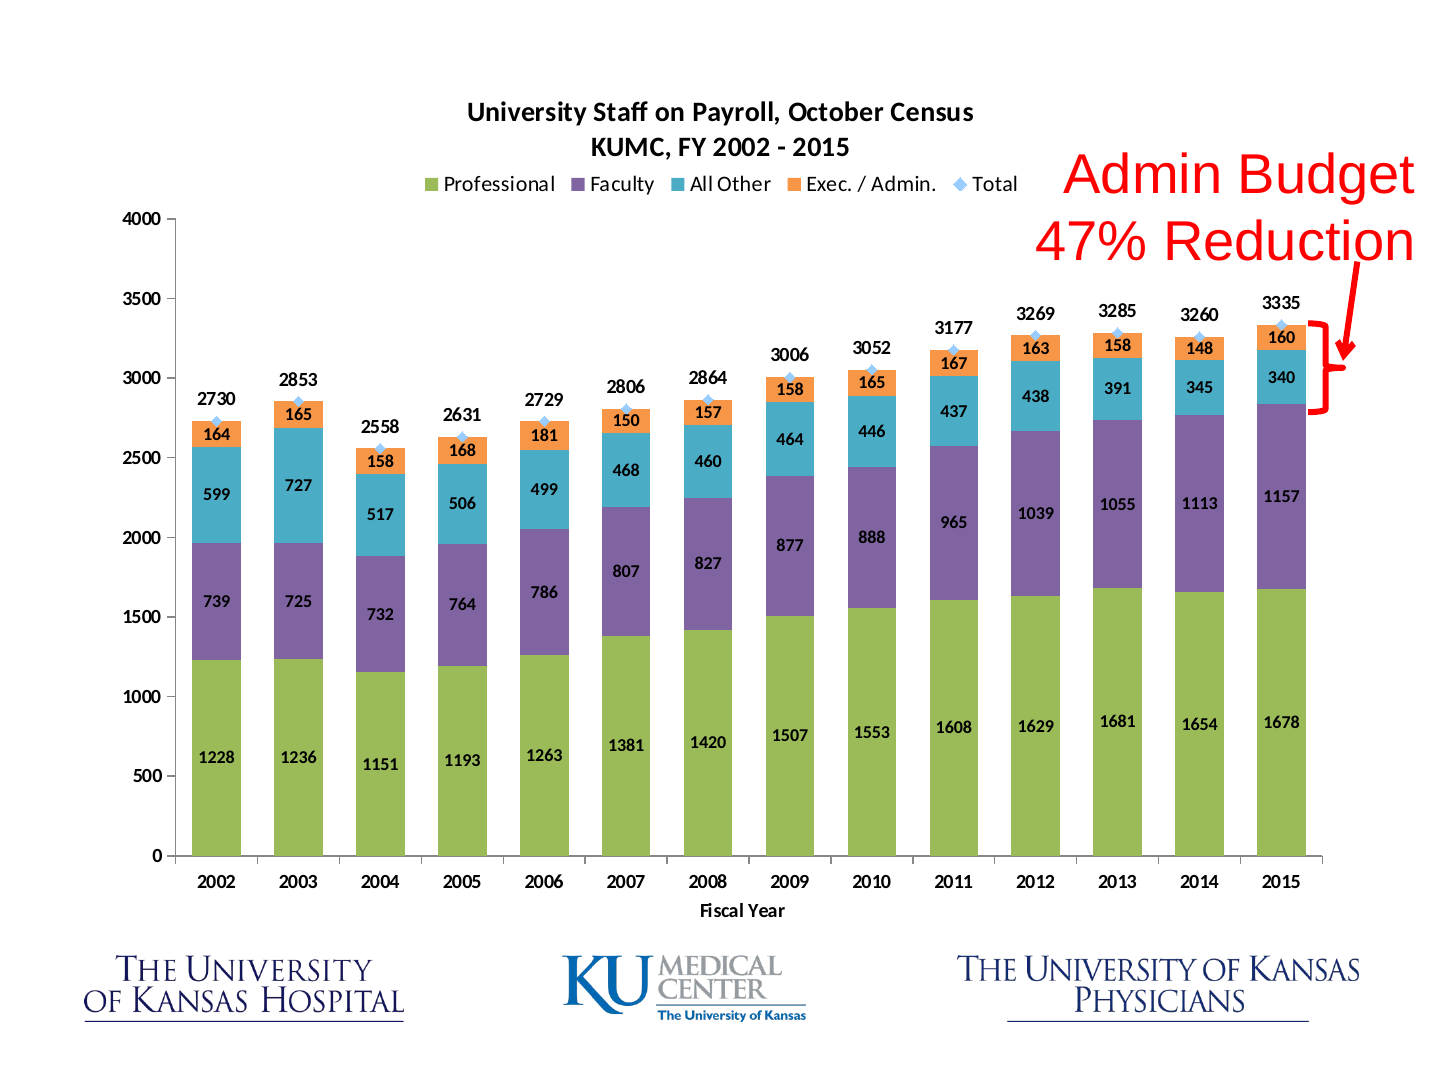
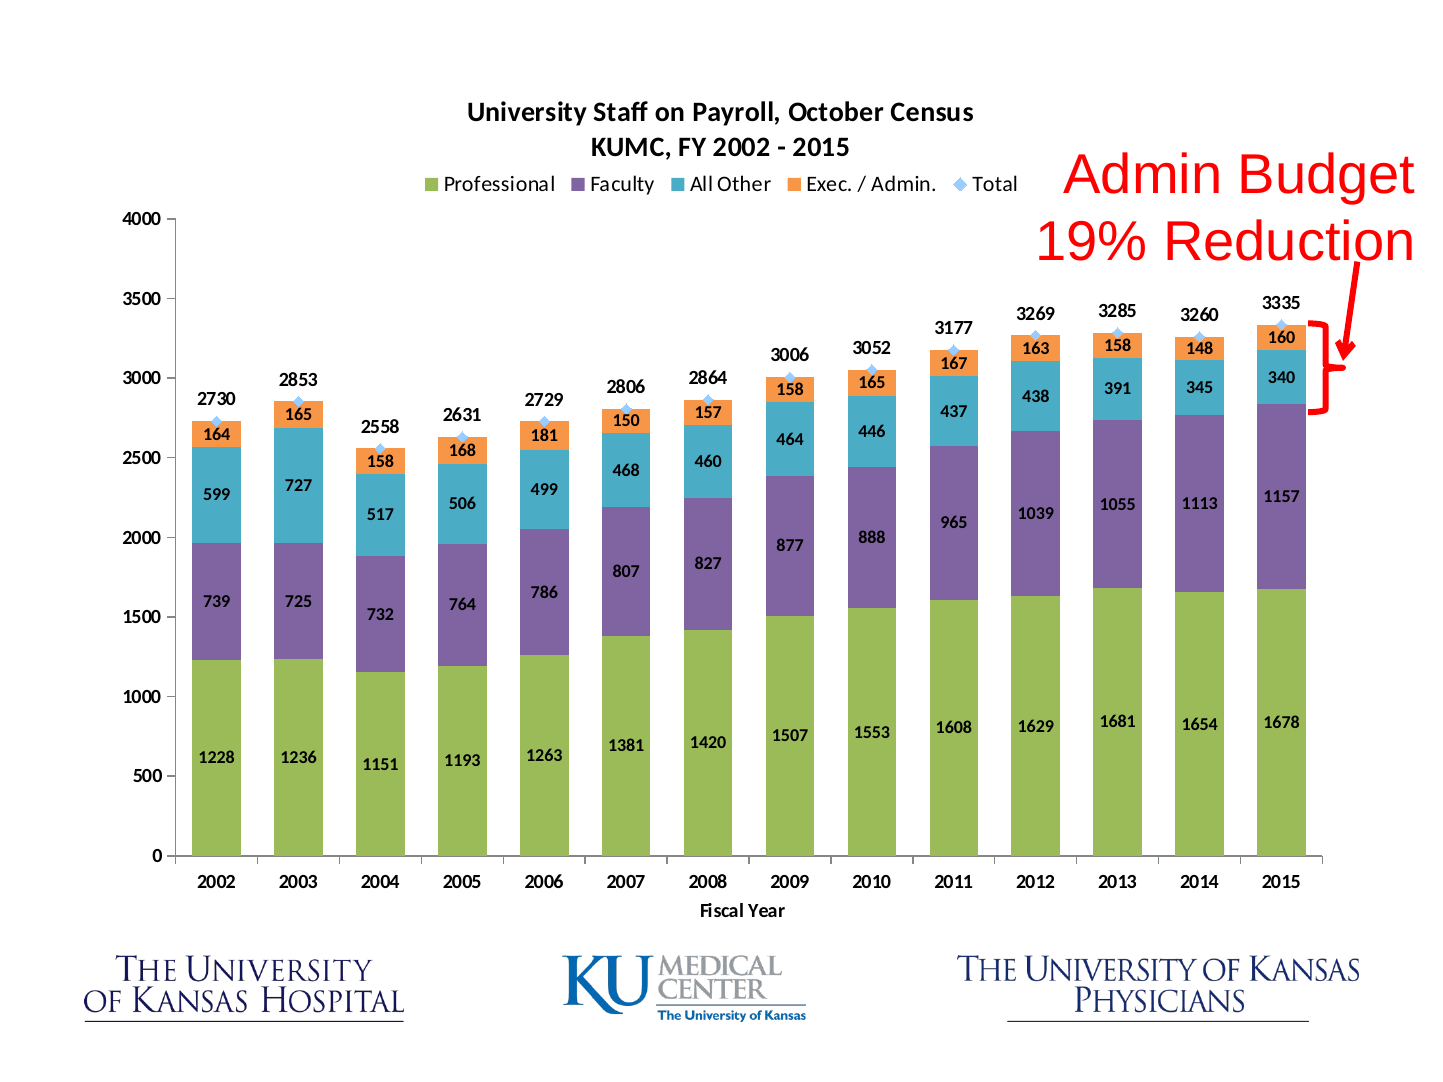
47%: 47% -> 19% (1092, 242)
